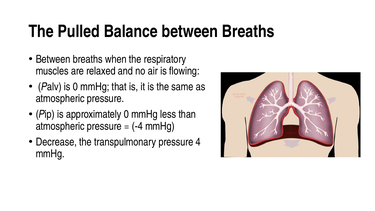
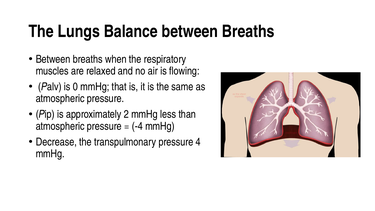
Pulled: Pulled -> Lungs (79, 32)
approximately 0: 0 -> 2 (126, 114)
